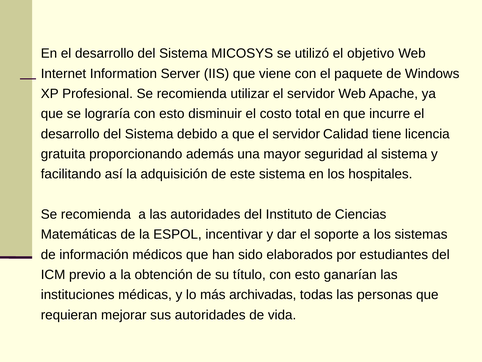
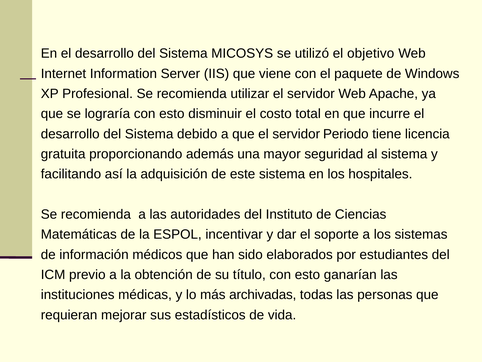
Calidad: Calidad -> Periodo (346, 134)
sus autoridades: autoridades -> estadísticos (210, 314)
